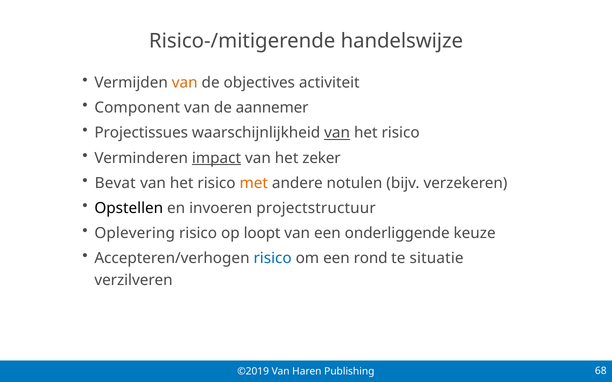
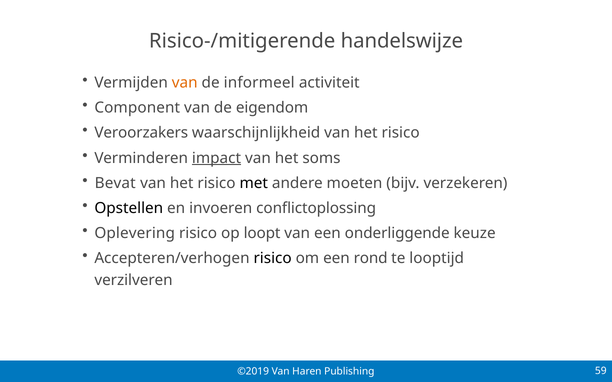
objectives: objectives -> informeel (259, 83)
aannemer: aannemer -> eigendom (272, 108)
Projectissues: Projectissues -> Veroorzakers (141, 133)
van underline: present -> none (337, 133)
zeker: zeker -> soms (321, 158)
met colour: orange -> black (254, 183)
notulen: notulen -> moeten (355, 183)
projectstructuur: projectstructuur -> conflictoplossing (316, 208)
risico colour: blue -> black (273, 258)
situatie: situatie -> looptijd (437, 258)
68: 68 -> 59 (601, 372)
